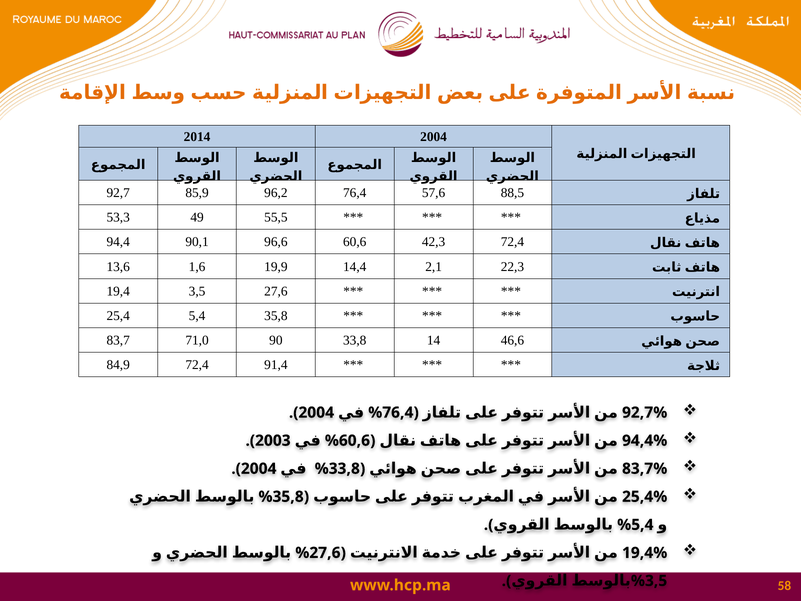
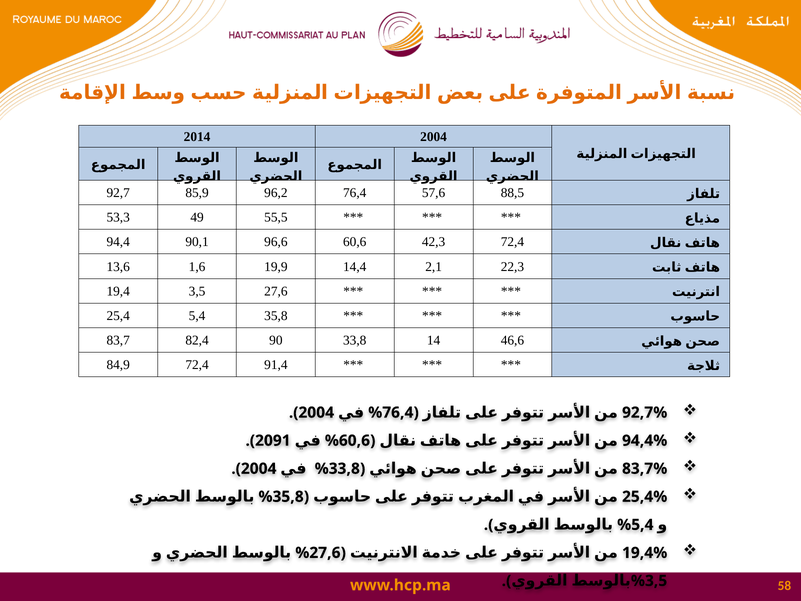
71,0: 71,0 -> 82,4 (197, 340)
2003: 2003 -> 2091 (273, 440)
